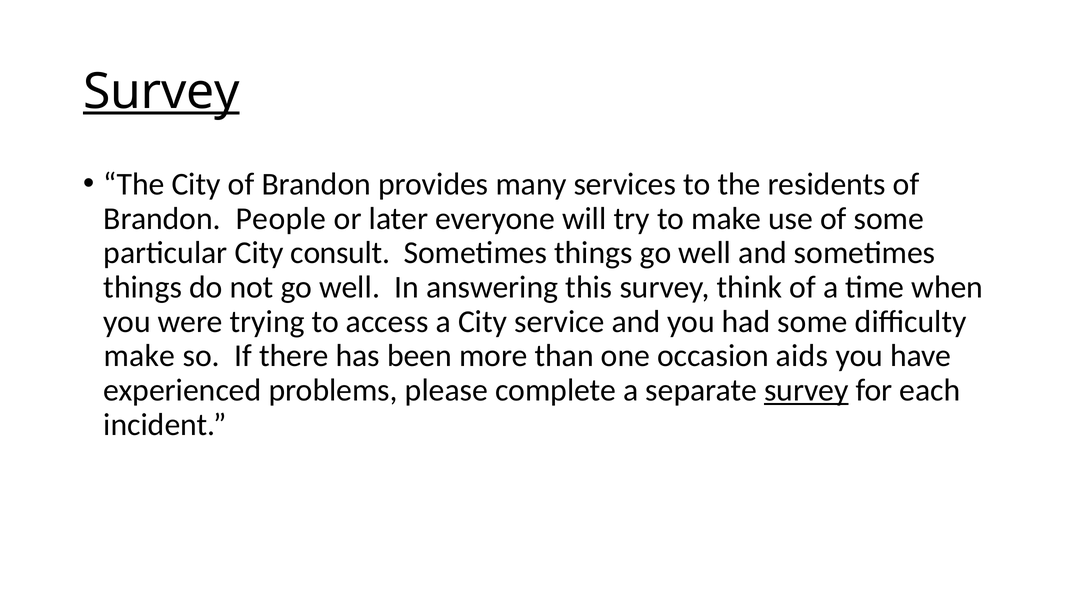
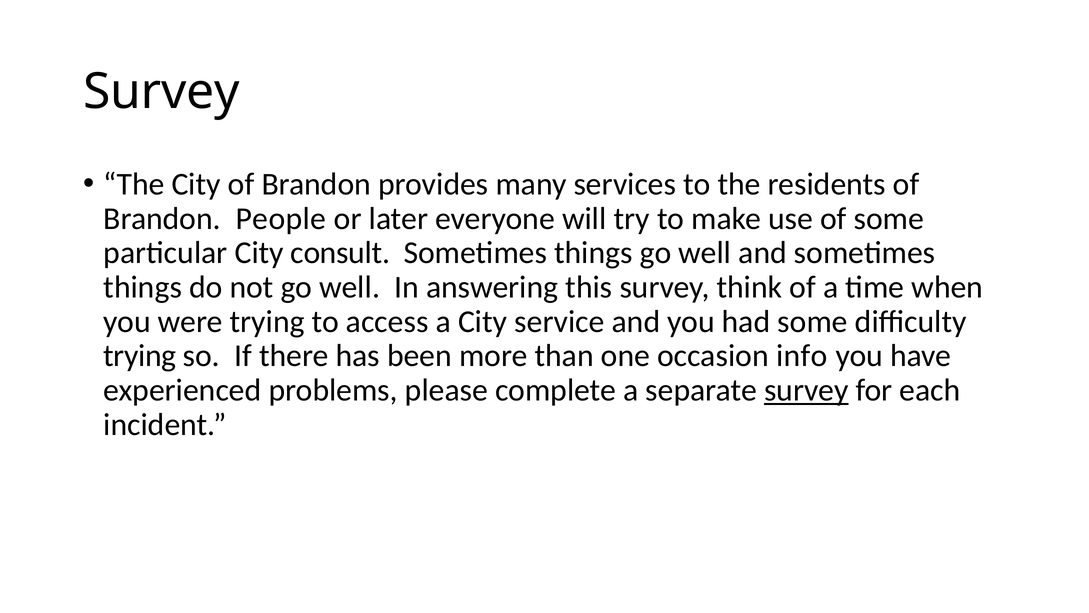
Survey underline: present -> none (161, 91)
make: make -> trying (140, 356)
aids: aids -> info (802, 356)
